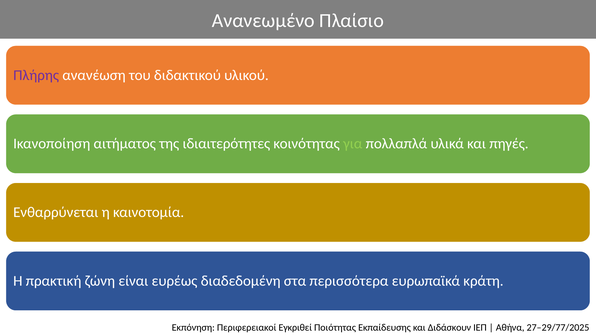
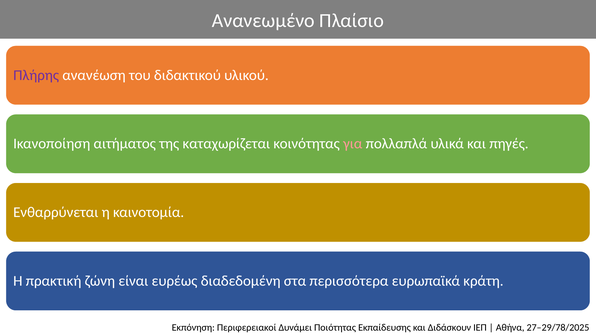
ιδιαιτερότητες: ιδιαιτερότητες -> καταχωρίζεται (226, 144)
για colour: light green -> pink (353, 144)
Εγκριθεί: Εγκριθεί -> Δυνάμει (295, 328)
27–29/77/2025: 27–29/77/2025 -> 27–29/78/2025 (558, 328)
